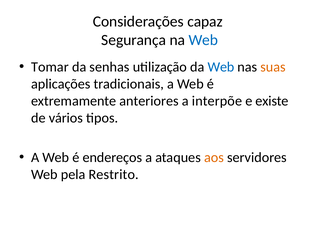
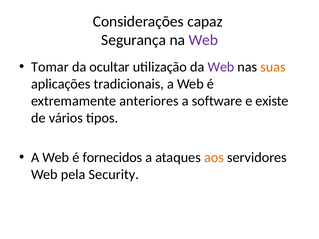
Web colour: blue -> purple (203, 40)
senhas: senhas -> ocultar (110, 67)
Web colour: blue -> purple (221, 67)
interpõe: interpõe -> software (217, 101)
endereços: endereços -> fornecidos (112, 158)
Restrito: Restrito -> Security (114, 175)
